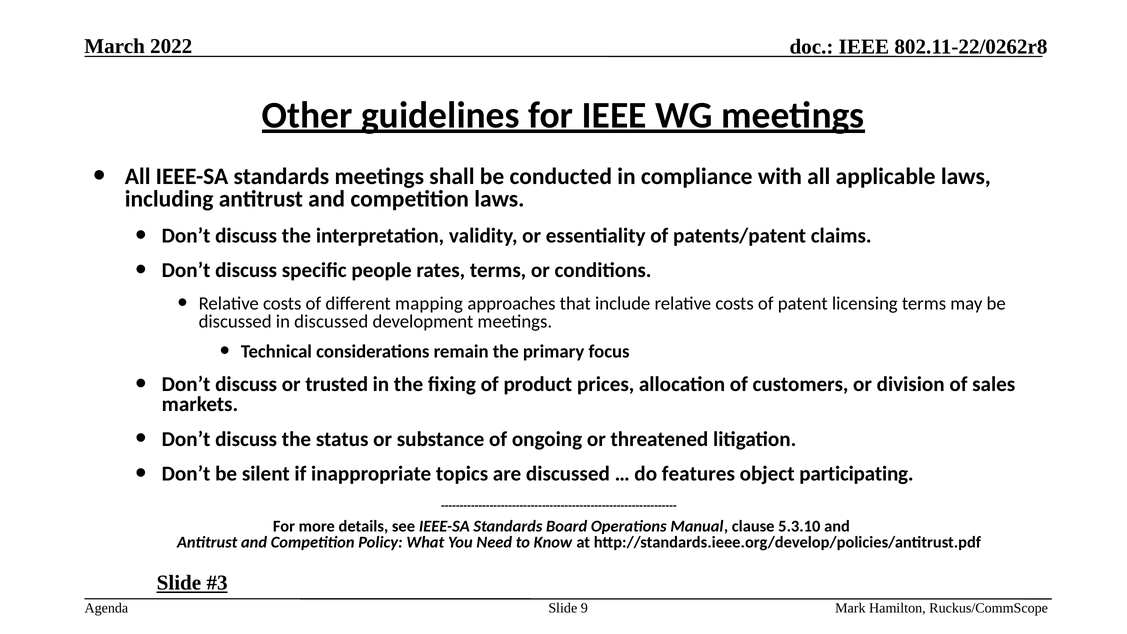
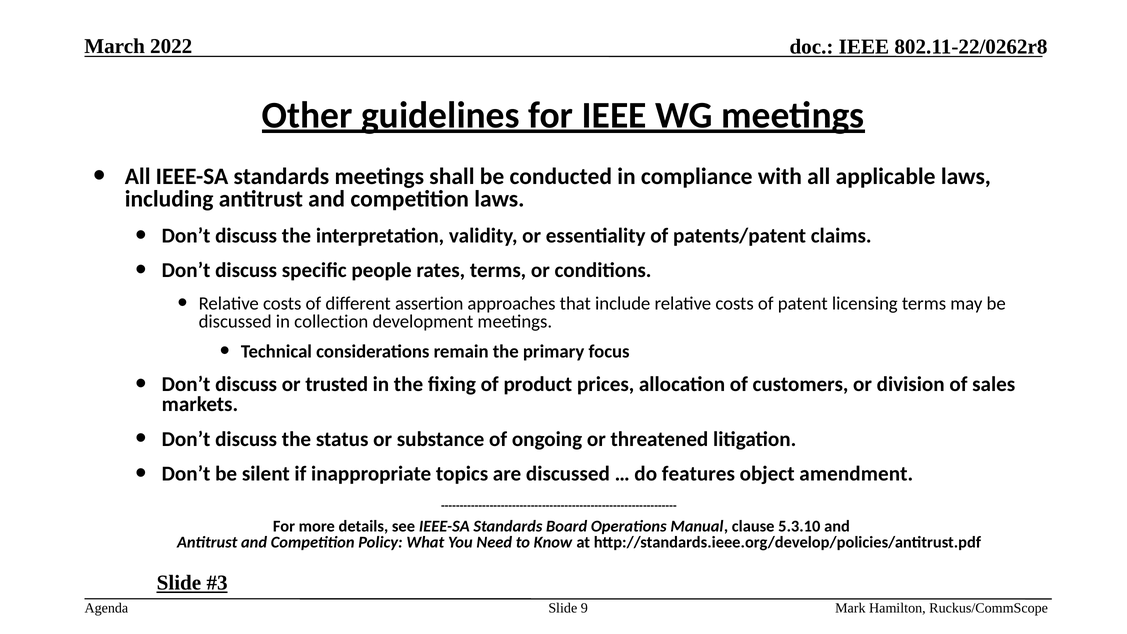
mapping: mapping -> assertion (429, 303)
in discussed: discussed -> collection (331, 321)
participating: participating -> amendment (856, 474)
